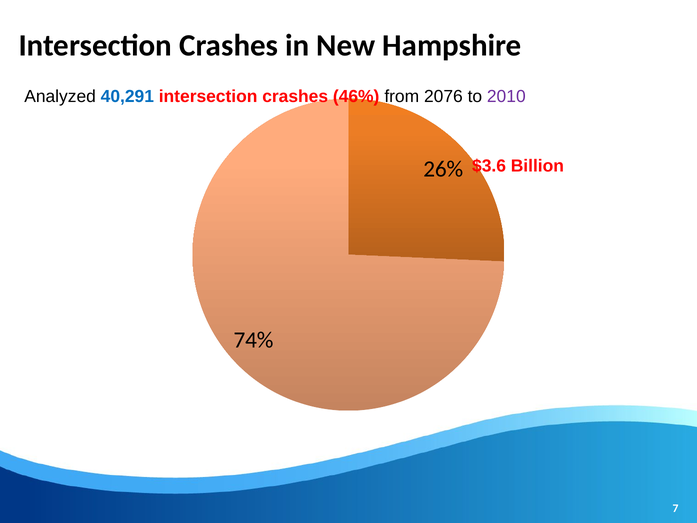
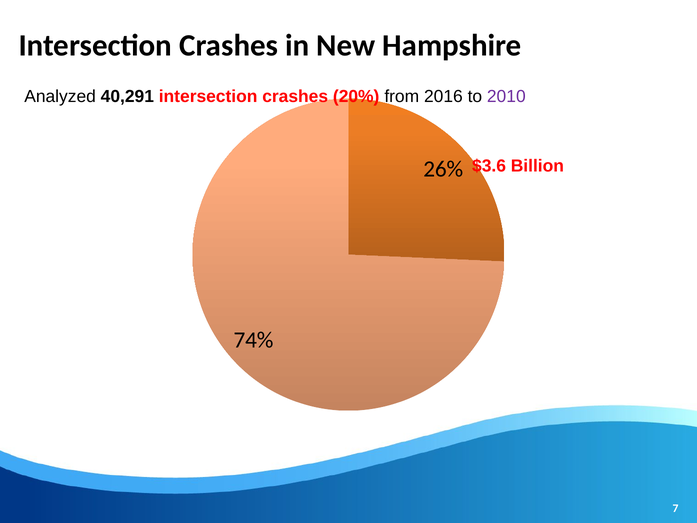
40,291 colour: blue -> black (127, 96)
46%: 46% -> 20% (356, 96)
2076: 2076 -> 2016 (443, 96)
